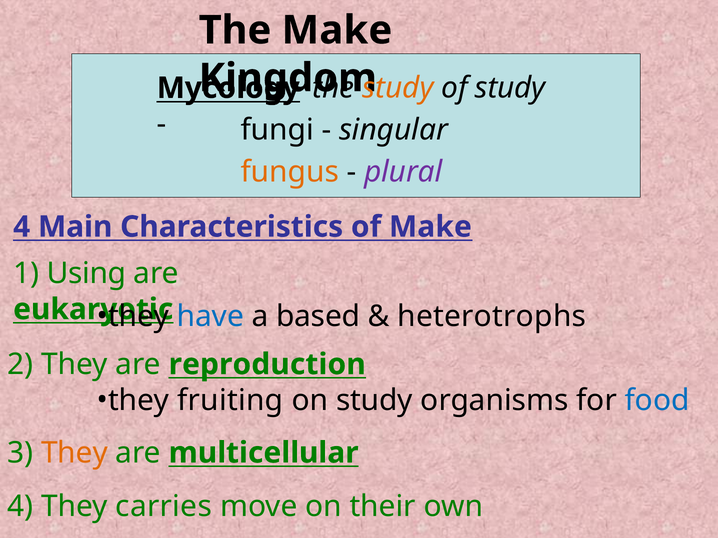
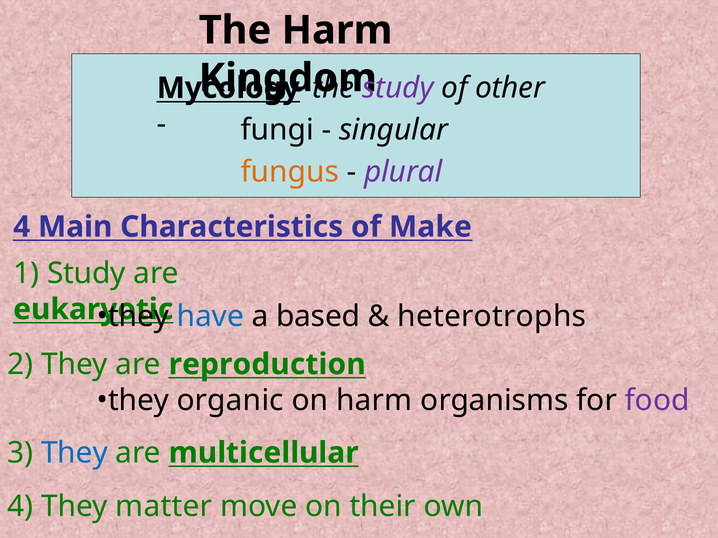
The Make: Make -> Harm (337, 30)
study colour: orange -> purple (398, 88)
of study: study -> other (510, 88)
1 Using: Using -> Study (86, 274)
fruiting: fruiting -> organic (230, 401)
on study: study -> harm (374, 401)
food colour: blue -> purple (657, 401)
They colour: orange -> blue (74, 453)
carries: carries -> matter (164, 507)
